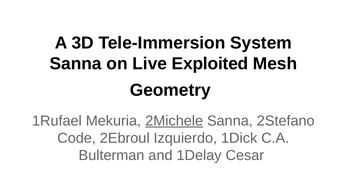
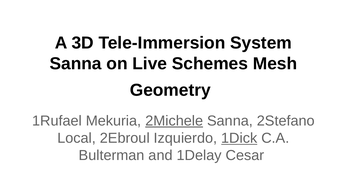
Exploited: Exploited -> Schemes (210, 64)
Code: Code -> Local (77, 138)
1Dick underline: none -> present (239, 138)
